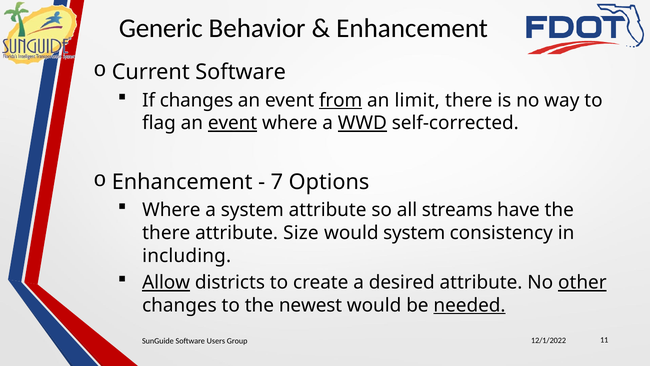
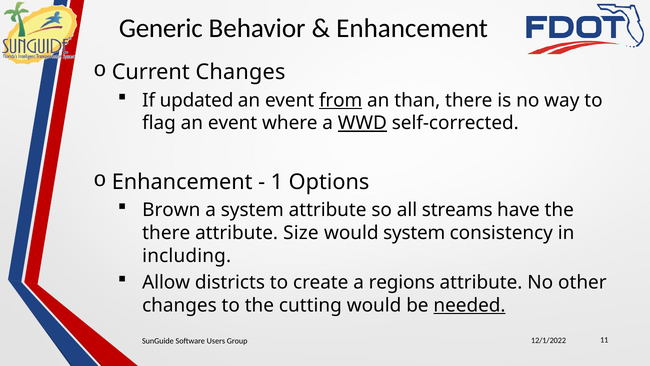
Current Software: Software -> Changes (241, 72)
If changes: changes -> updated (197, 100)
limit: limit -> than (417, 100)
event underline: present -> none (233, 123)
7: 7 -> 1 (277, 182)
Where: Where -> Brown (171, 210)
Allow underline: present -> none (166, 282)
desired: desired -> regions (402, 282)
other underline: present -> none (582, 282)
newest: newest -> cutting (310, 305)
